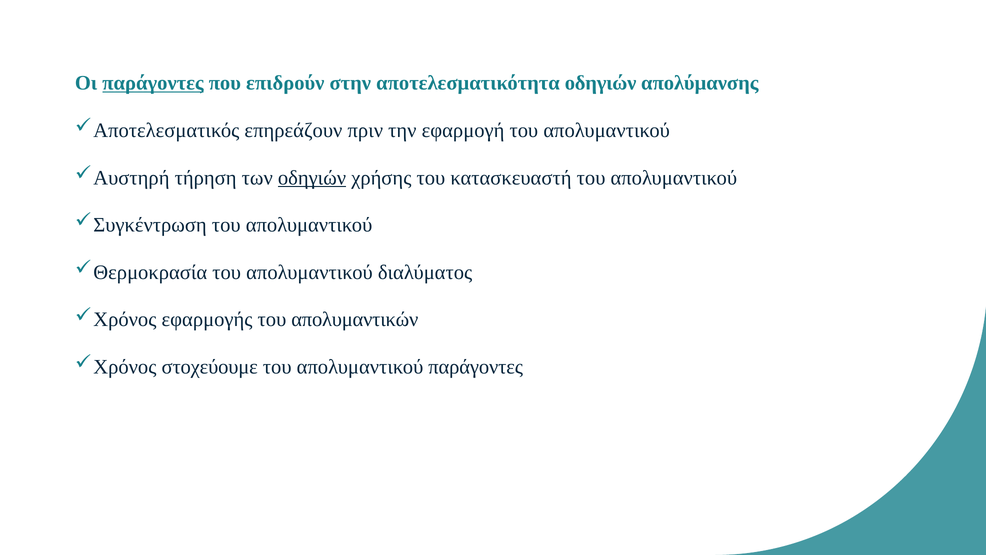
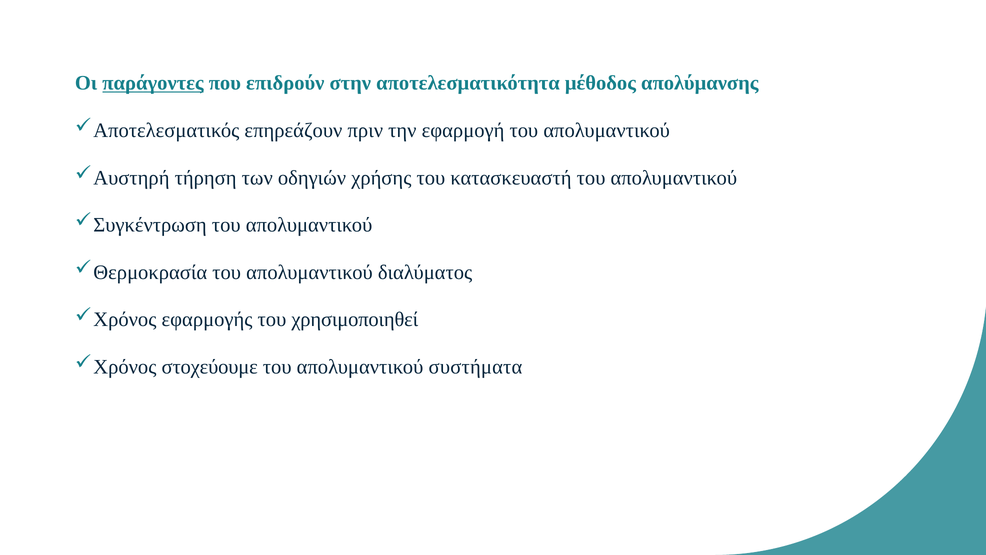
αποτελεσματικότητα οδηγιών: οδηγιών -> μέθοδος (600, 83)
οδηγιών underline: present -> none (312, 178)
απολυμαντικών: απολυμαντικών -> χρησιμοποιηθεί (355, 319)
απολυμαντικού παράγοντες: παράγοντες -> συστήματα (475, 367)
